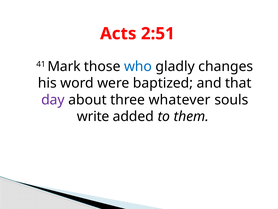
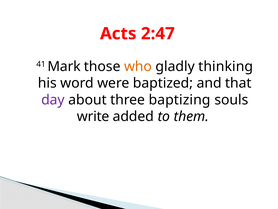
2:51: 2:51 -> 2:47 (158, 34)
who colour: blue -> orange (138, 66)
changes: changes -> thinking (226, 66)
whatever: whatever -> baptizing (180, 100)
